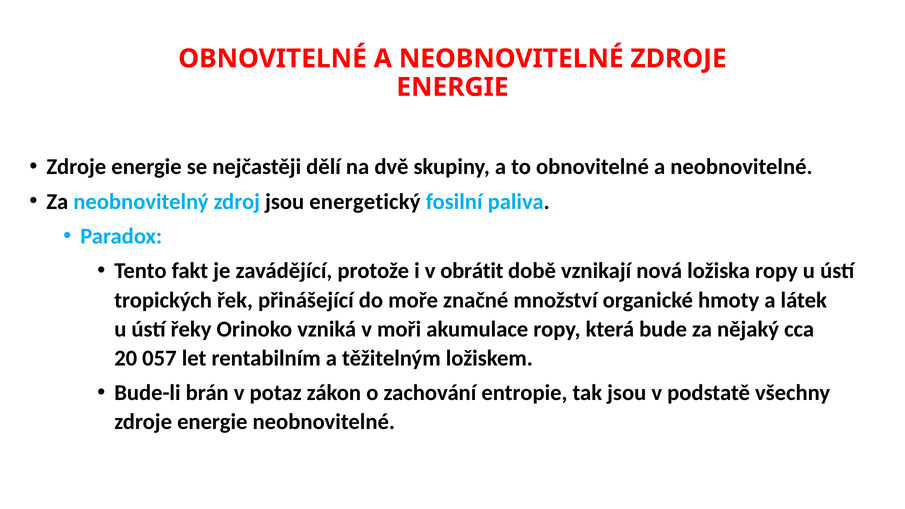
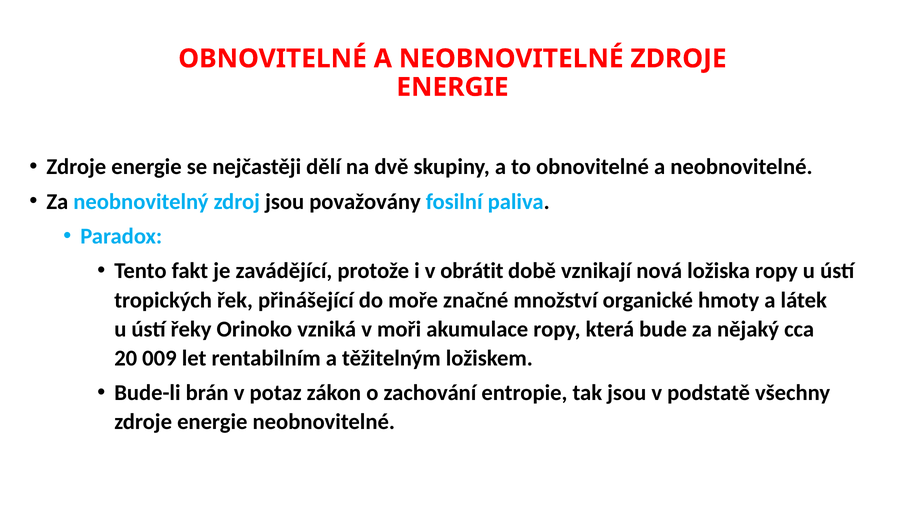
energetický: energetický -> považovány (365, 202)
057: 057 -> 009 (159, 358)
